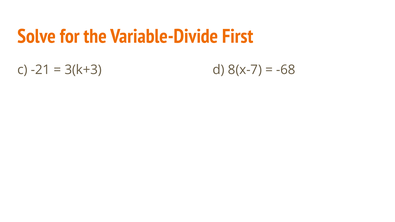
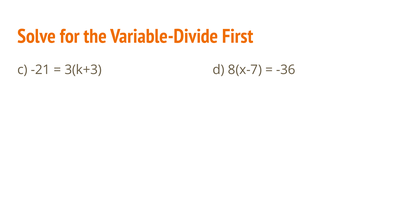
-68: -68 -> -36 (286, 70)
